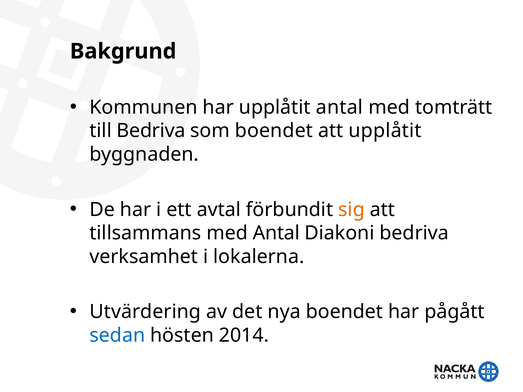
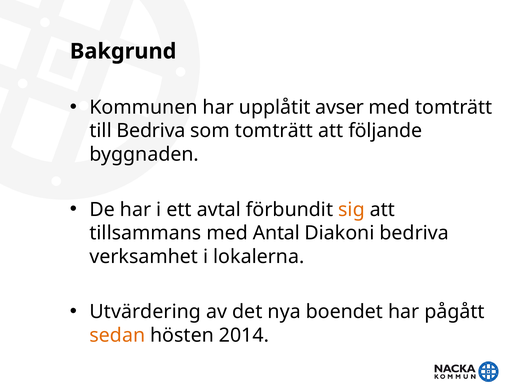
upplåtit antal: antal -> avser (340, 107)
som boendet: boendet -> tomträtt (274, 131)
att upplåtit: upplåtit -> följande (385, 131)
sedan colour: blue -> orange (117, 336)
